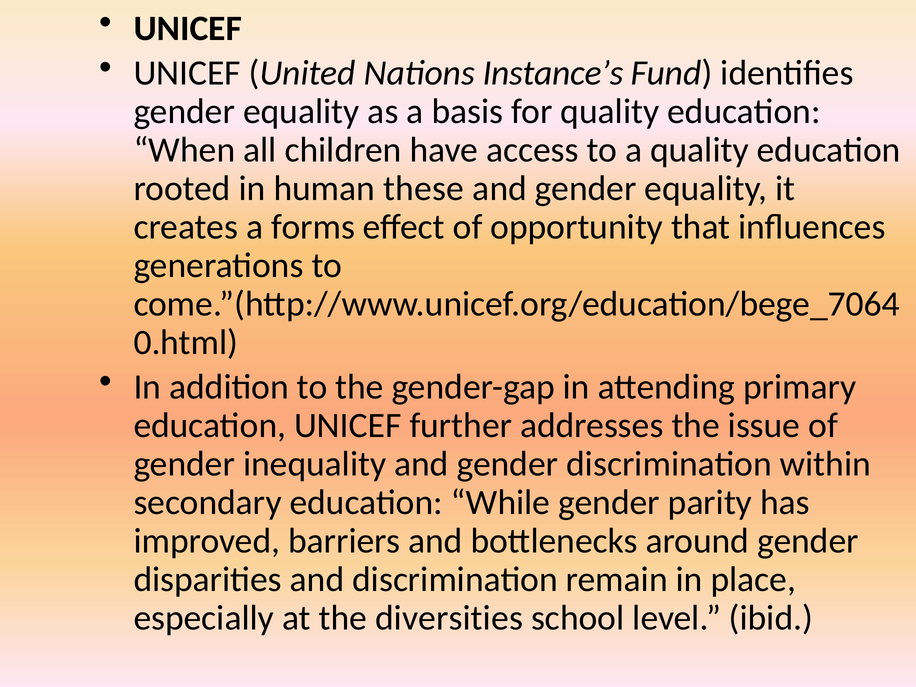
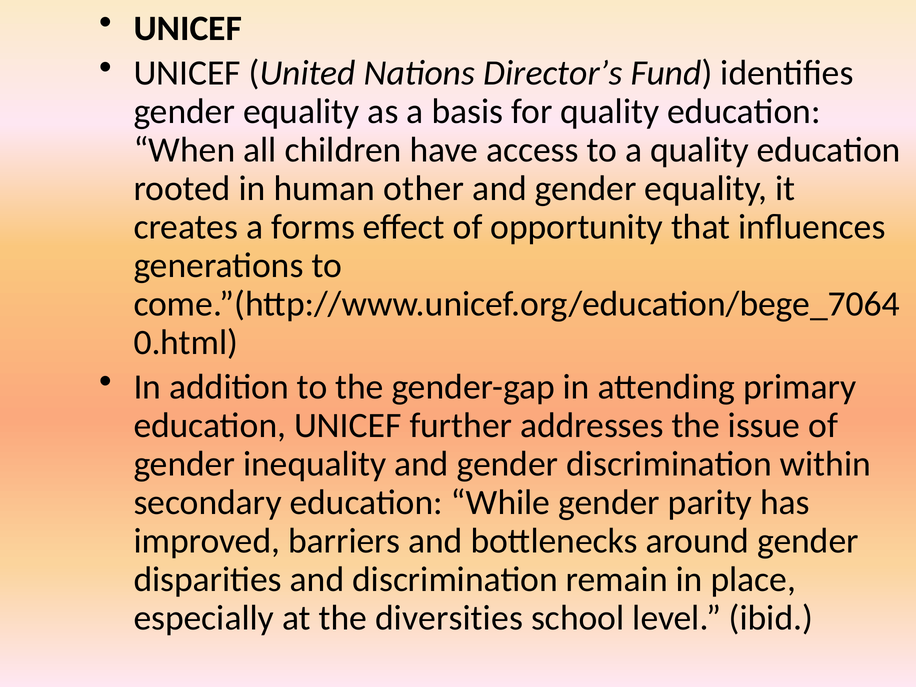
Instance’s: Instance’s -> Director’s (553, 73)
these: these -> other (424, 189)
